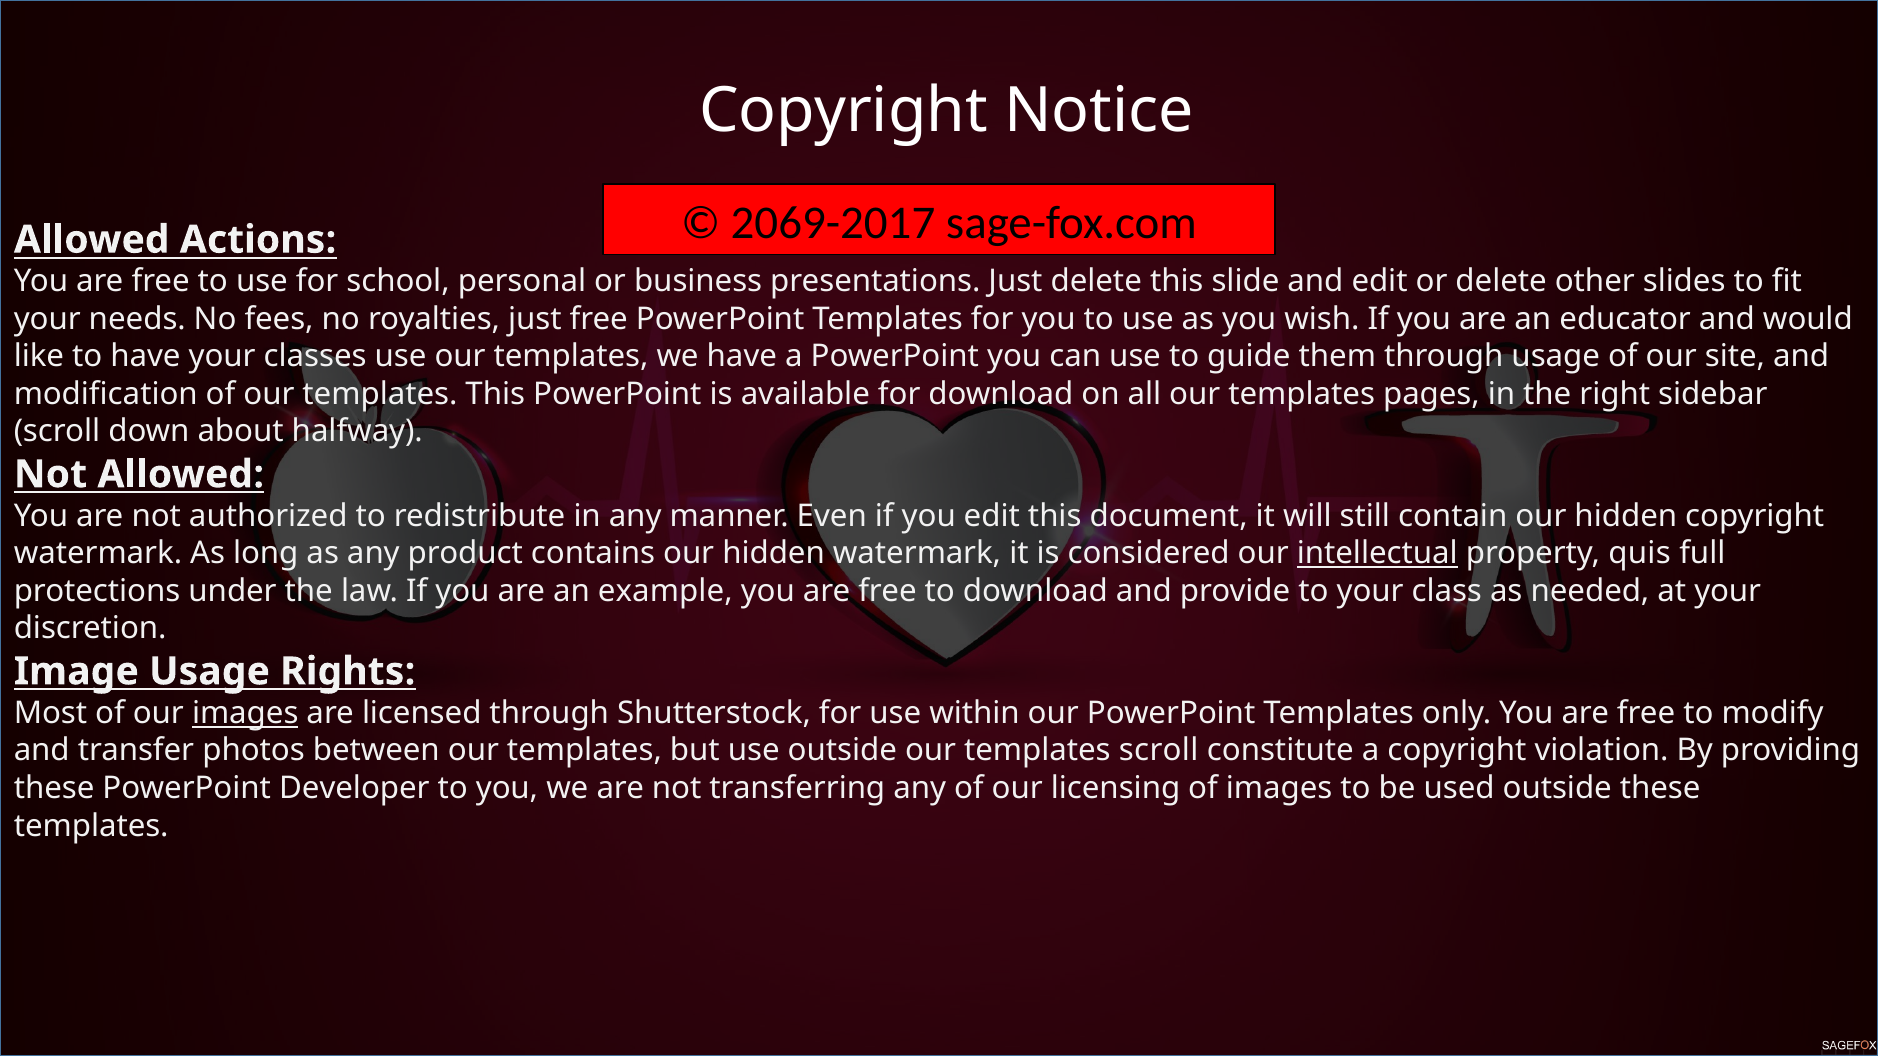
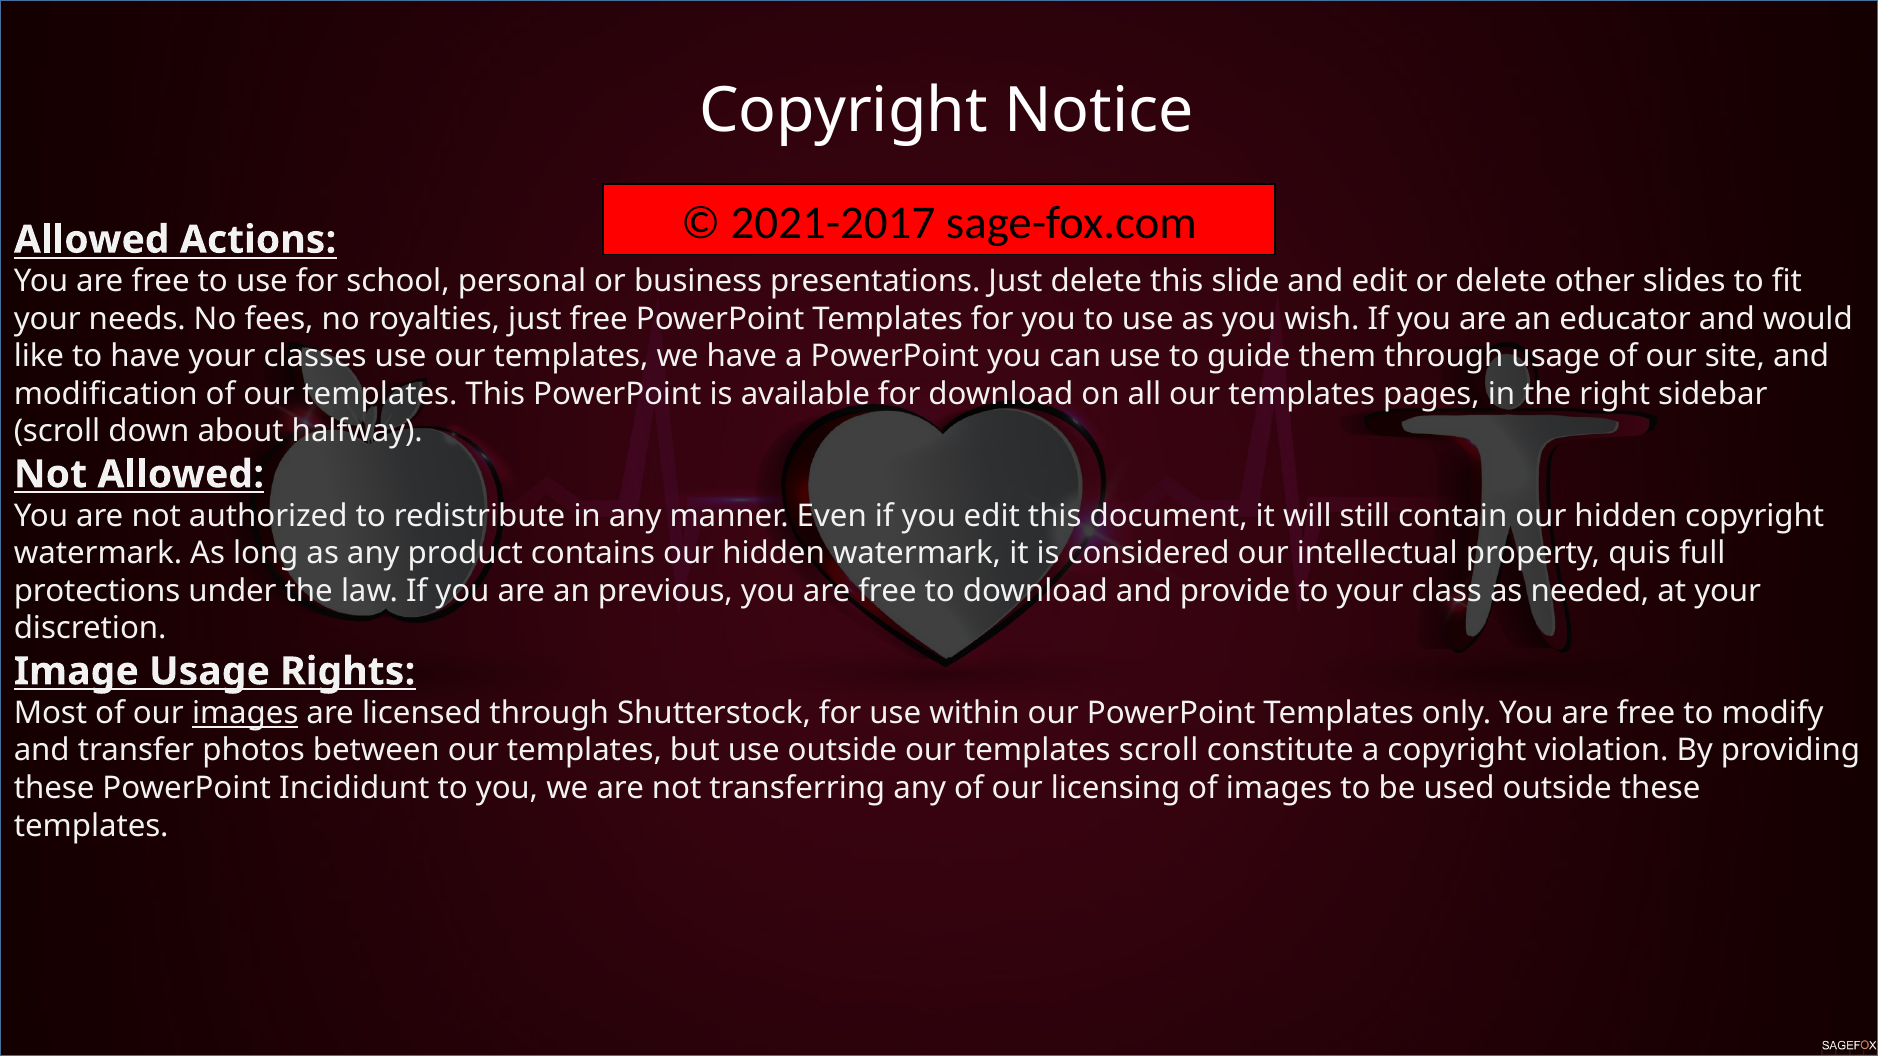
2069-2017: 2069-2017 -> 2021-2017 (833, 223)
intellectual underline: present -> none (1377, 554)
example: example -> previous (665, 591)
Developer: Developer -> Incididunt (354, 788)
